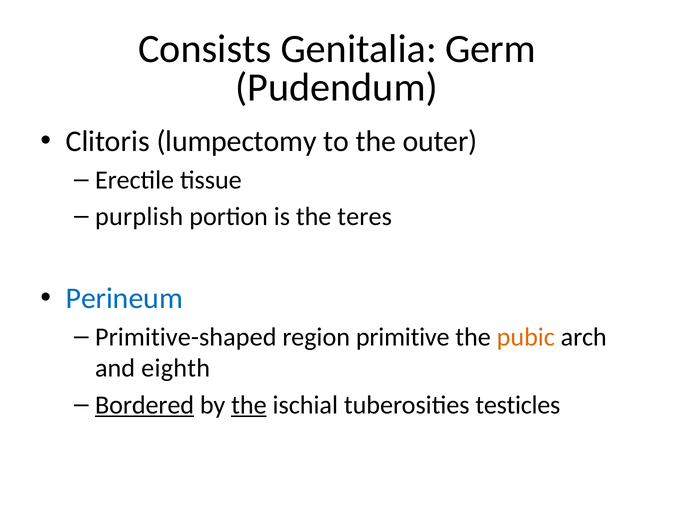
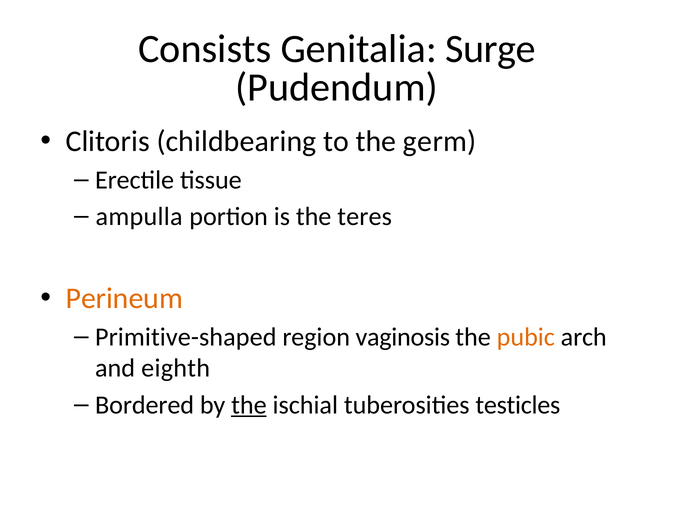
Germ: Germ -> Surge (491, 49)
lumpectomy: lumpectomy -> childbearing (236, 141)
outer: outer -> germ (440, 141)
purplish: purplish -> ampulla (139, 216)
Perineum colour: blue -> orange (124, 298)
primitive: primitive -> vaginosis (403, 337)
Bordered underline: present -> none (145, 405)
